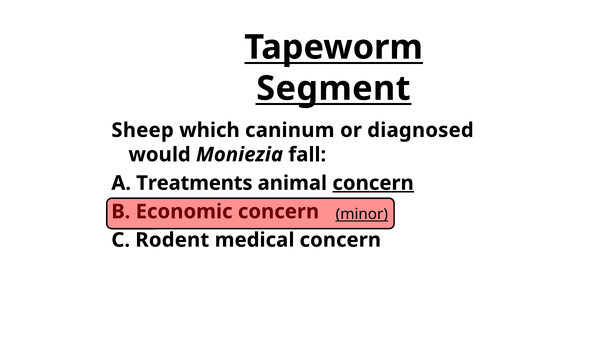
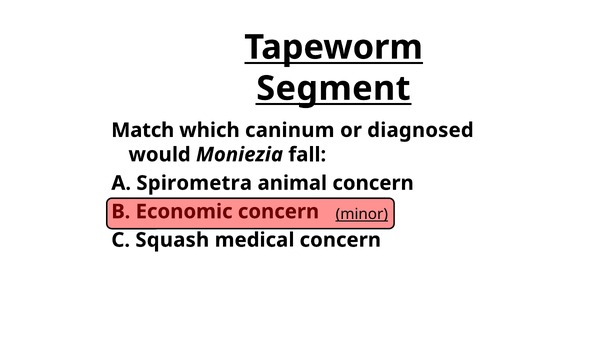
Sheep: Sheep -> Match (143, 130)
Treatments: Treatments -> Spirometra (194, 183)
concern underline: present -> none (373, 183)
Rodent: Rodent -> Squash (172, 240)
